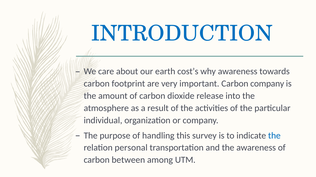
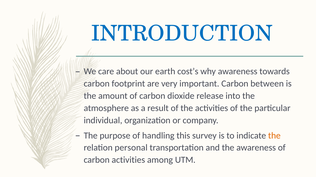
Carbon company: company -> between (267, 84)
the colour: blue -> orange (274, 136)
carbon between: between -> activities (128, 161)
